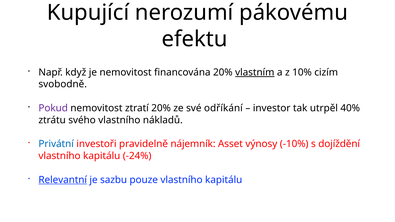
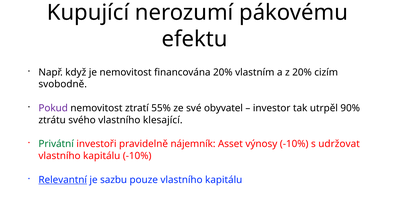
vlastním underline: present -> none (255, 72)
z 10%: 10% -> 20% (302, 72)
ztratí 20%: 20% -> 55% (161, 108)
odříkání: odříkání -> obyvatel (223, 108)
40%: 40% -> 90% (350, 108)
nákladů: nákladů -> klesající (163, 120)
Privátní colour: blue -> green (56, 144)
dojíždění: dojíždění -> udržovat (339, 144)
kapitálu -24%: -24% -> -10% (137, 156)
